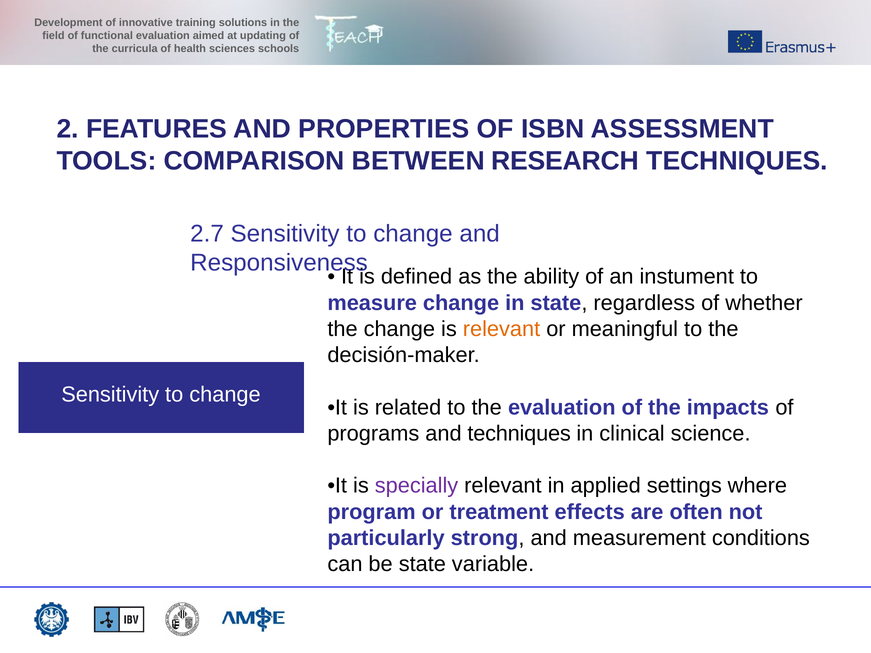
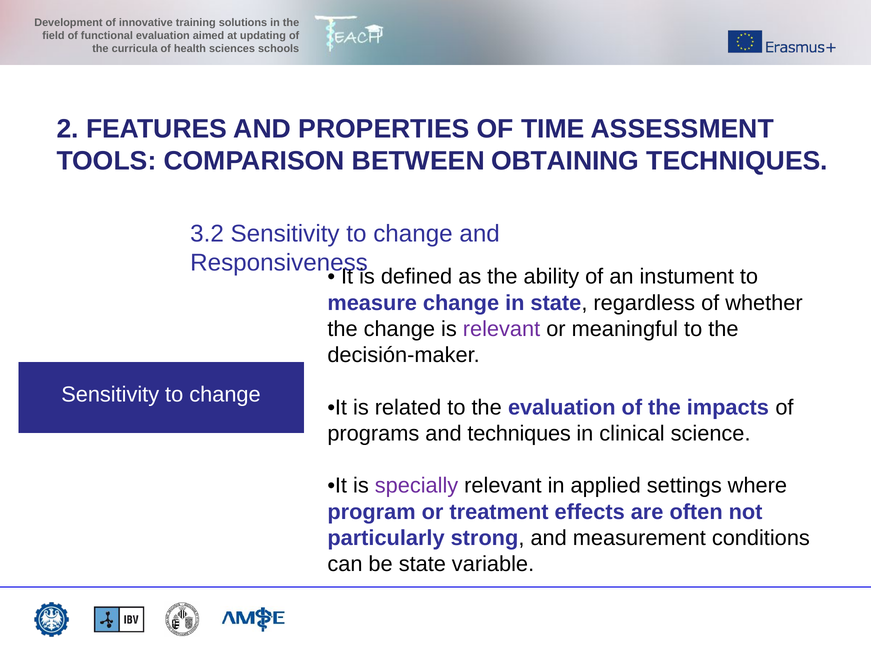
ISBN: ISBN -> TIME (553, 129)
RESEARCH: RESEARCH -> OBTAINING (565, 161)
2.7: 2.7 -> 3.2 (207, 234)
relevant colour: orange -> purple (501, 329)
